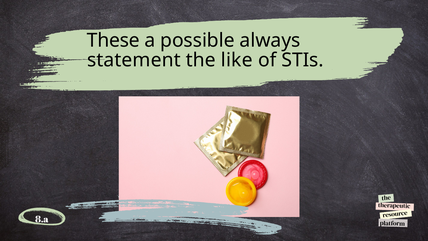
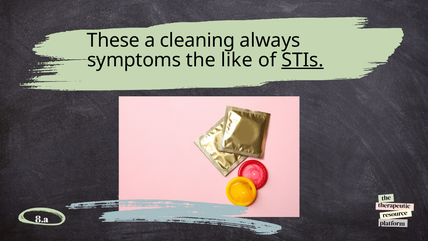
possible: possible -> cleaning (197, 40)
statement: statement -> symptoms (134, 60)
STIs underline: none -> present (303, 60)
